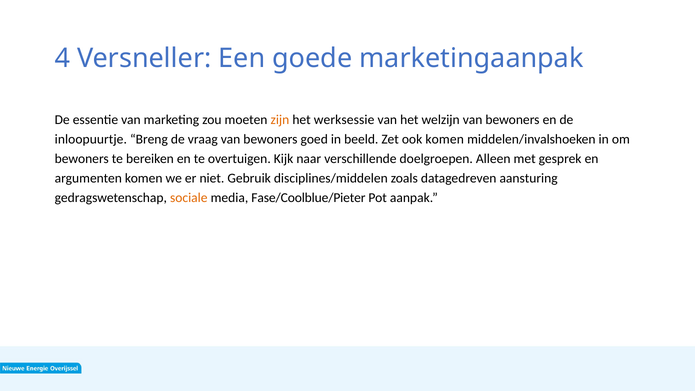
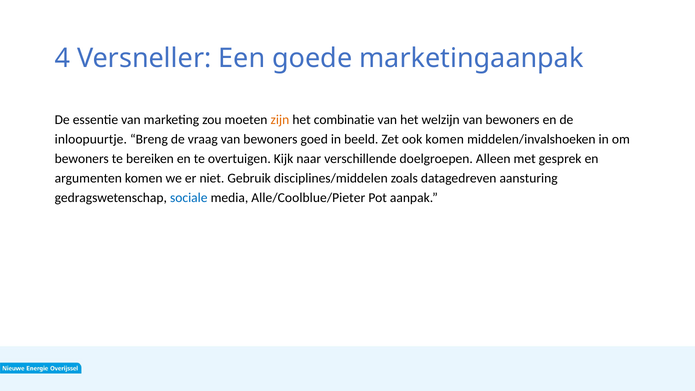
werksessie: werksessie -> combinatie (344, 120)
sociale colour: orange -> blue (189, 198)
Fase/Coolblue/Pieter: Fase/Coolblue/Pieter -> Alle/Coolblue/Pieter (308, 198)
